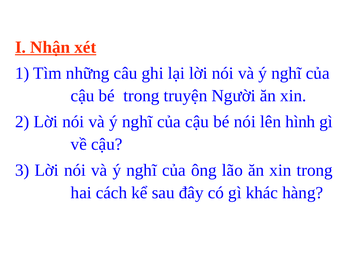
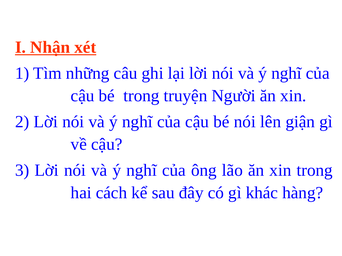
hình: hình -> giận (300, 122)
